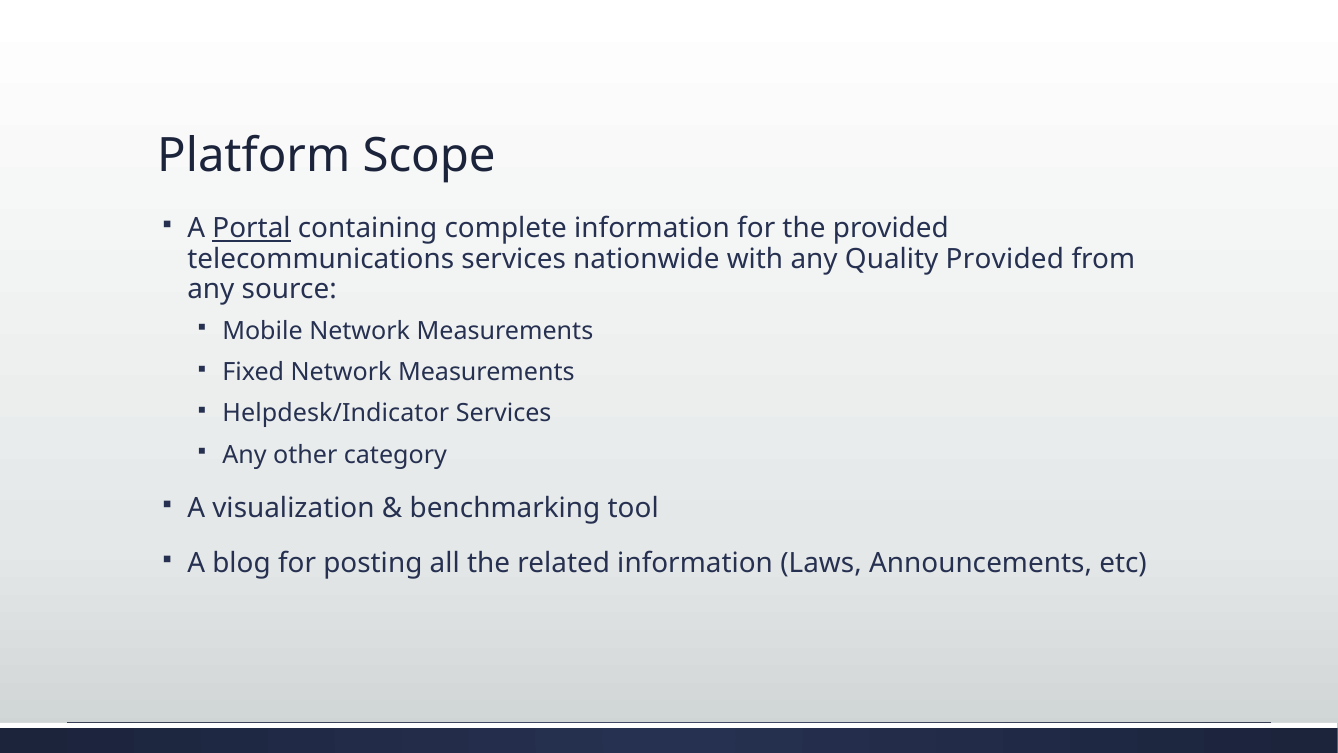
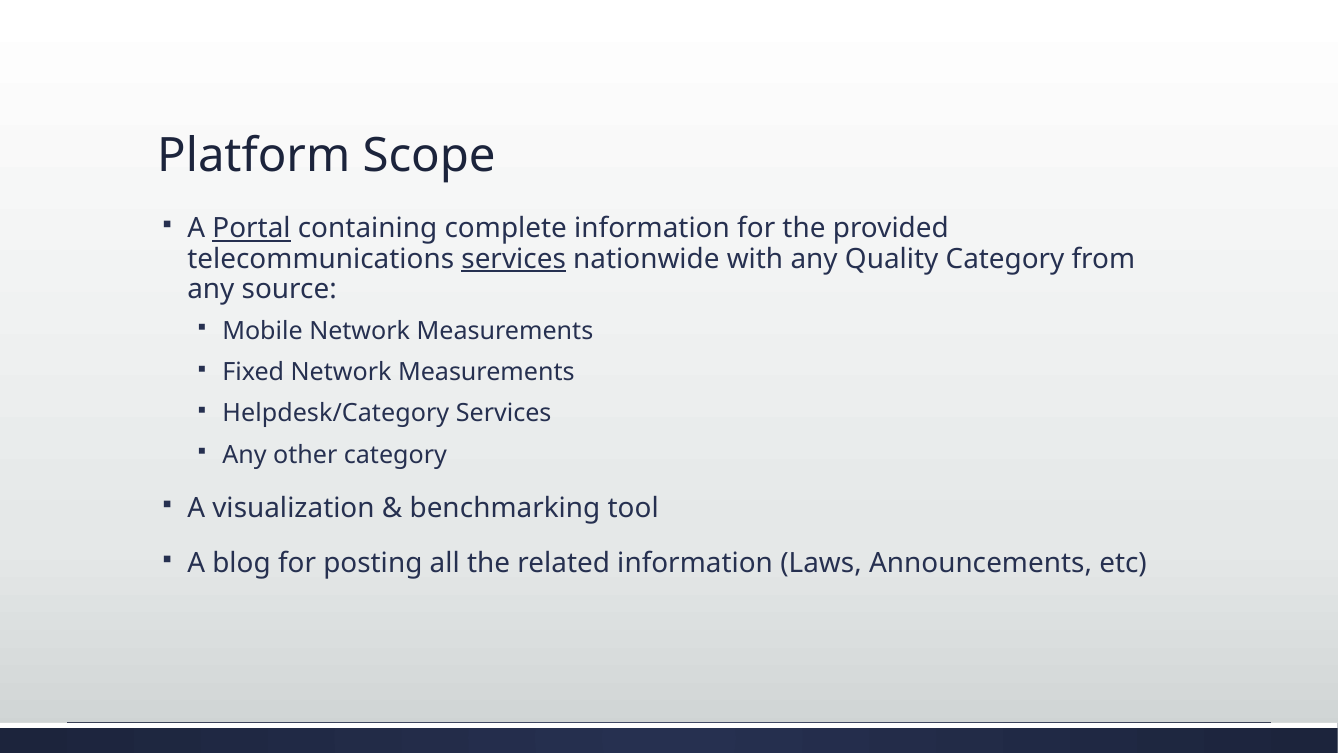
services underline: none -> present (514, 259)
Quality Provided: Provided -> Category (1005, 259)
Helpdesk/Indicator: Helpdesk/Indicator -> Helpdesk/Category (336, 414)
